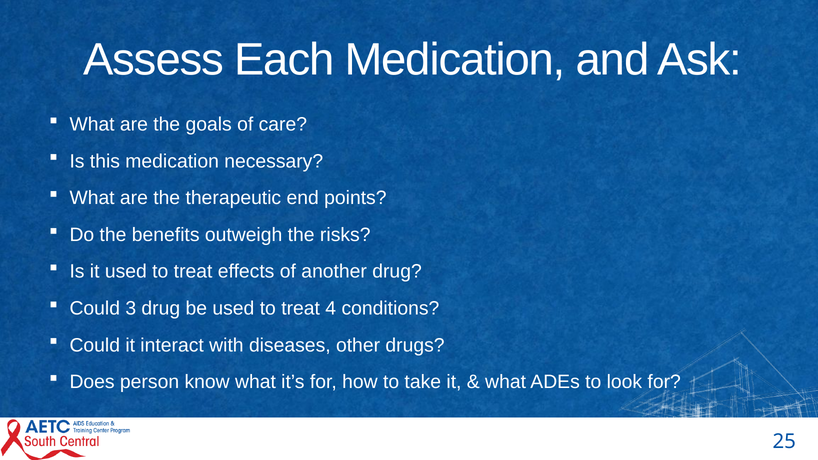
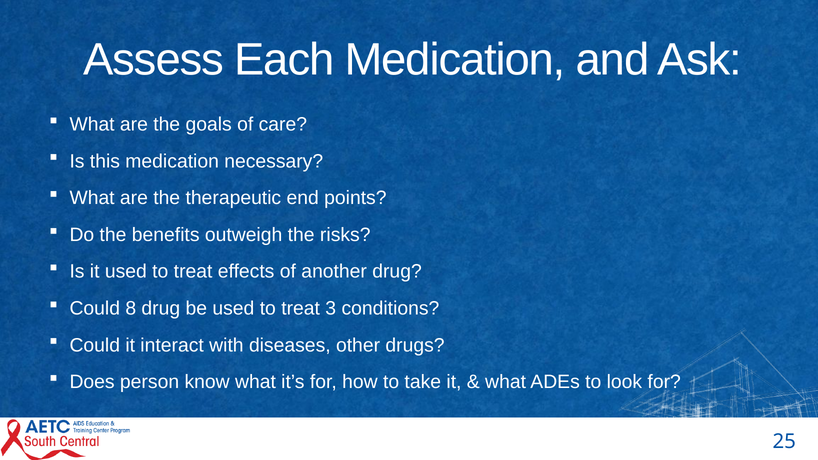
3: 3 -> 8 (131, 308)
4: 4 -> 3 (331, 308)
